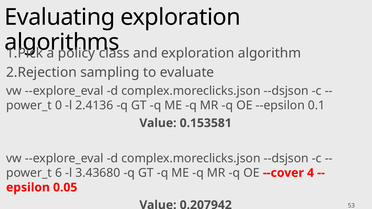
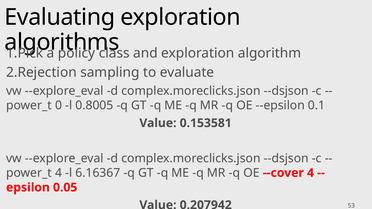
2.4136: 2.4136 -> 0.8005 (94, 106)
6: 6 -> 4 (59, 173)
3.43680: 3.43680 -> 6.16367 (98, 173)
